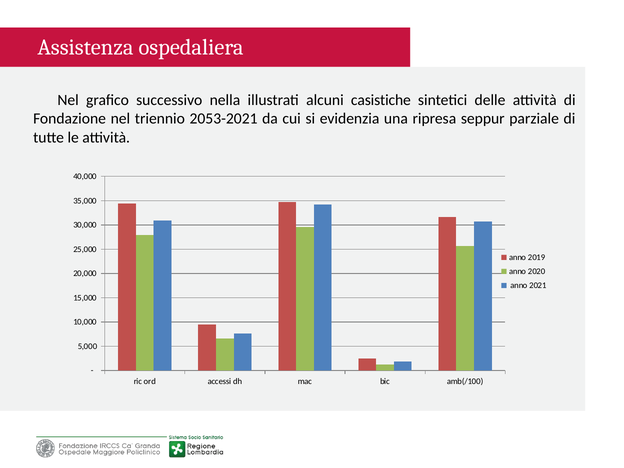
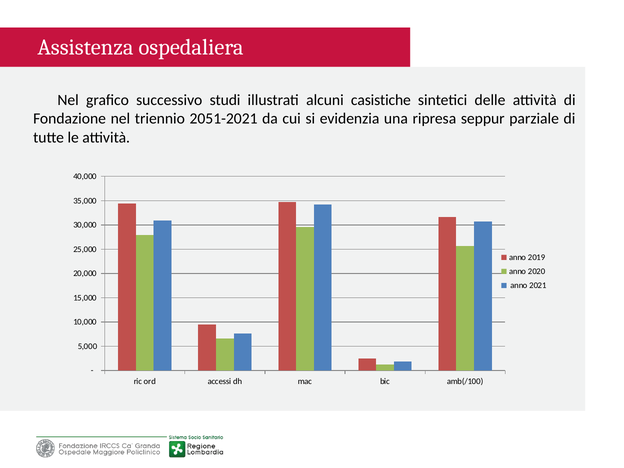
nella: nella -> studi (225, 100)
2053-2021: 2053-2021 -> 2051-2021 (224, 119)
